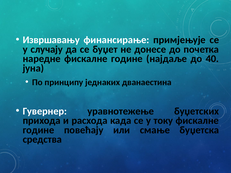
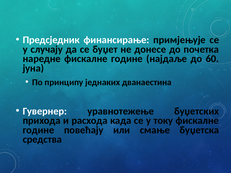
Извршавању: Извршавању -> Предсједник (51, 40)
40: 40 -> 60 (212, 59)
